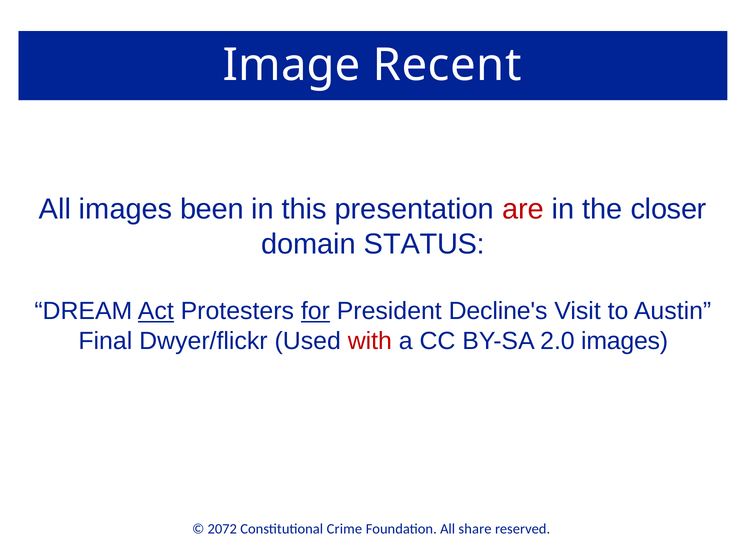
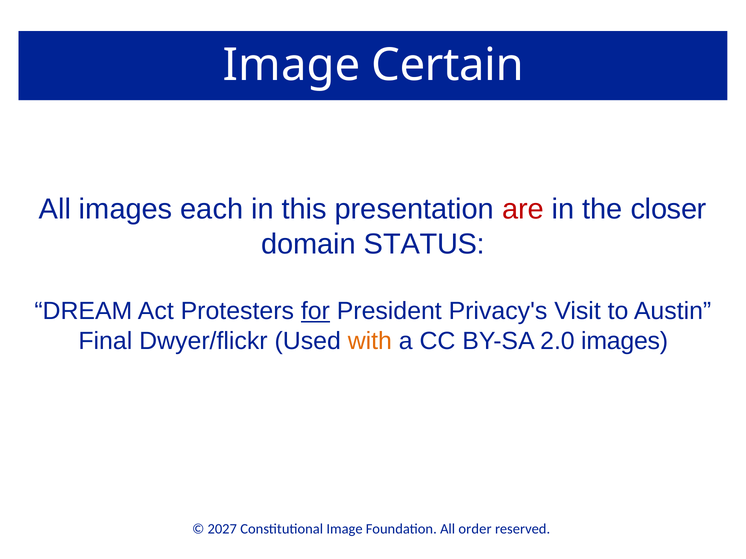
Recent: Recent -> Certain (448, 65)
been: been -> each (212, 210)
Act underline: present -> none (156, 311)
Decline's: Decline's -> Privacy's (498, 311)
with colour: red -> orange (370, 341)
2072: 2072 -> 2027 (222, 529)
Constitutional Crime: Crime -> Image (345, 529)
share: share -> order (475, 529)
